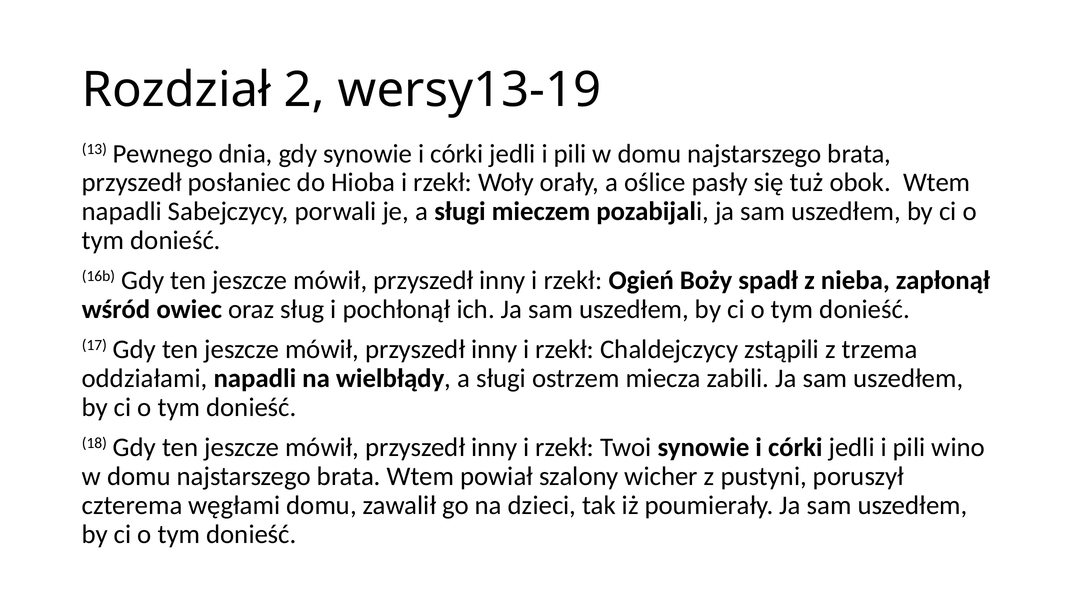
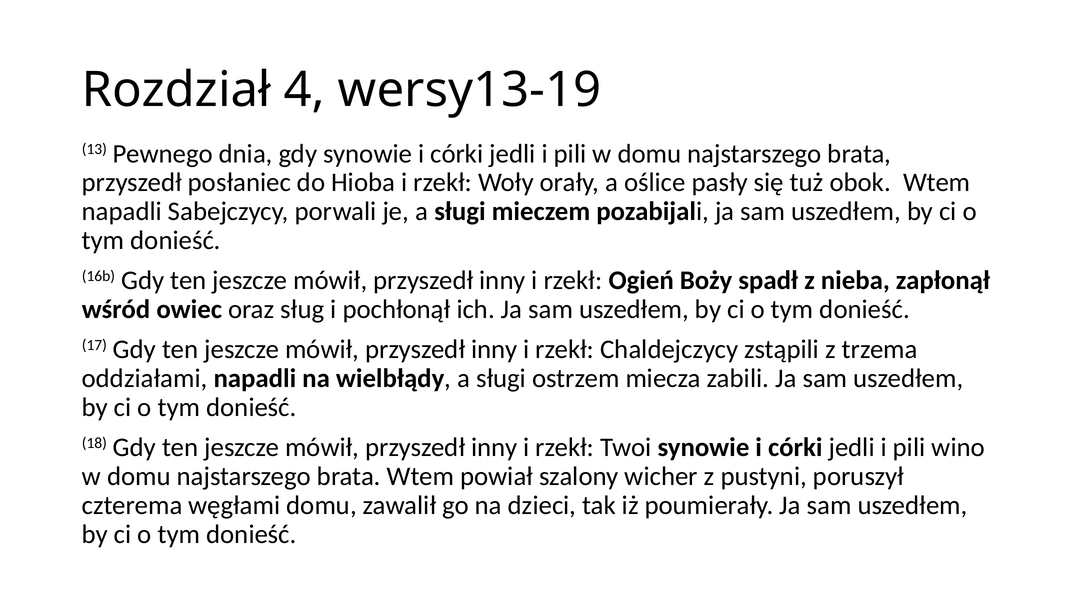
2: 2 -> 4 (304, 90)
